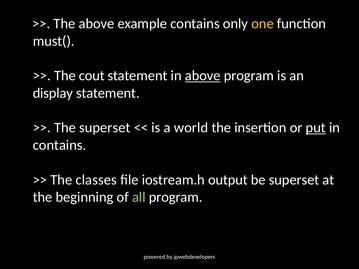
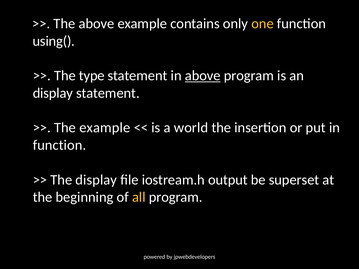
must(: must( -> using( (54, 41)
cout: cout -> type (92, 76)
The superset: superset -> example (105, 128)
put underline: present -> none (316, 128)
contains: contains -> function (59, 145)
The classes: classes -> display (96, 180)
all colour: light green -> yellow (139, 197)
